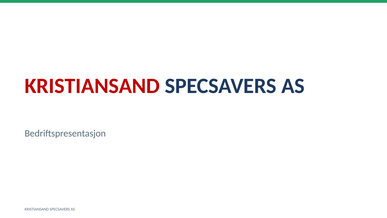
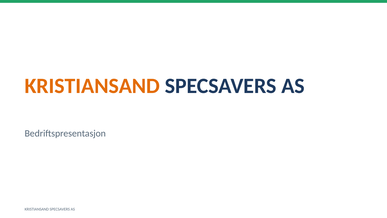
KRISTIANSAND colour: red -> orange (92, 86)
